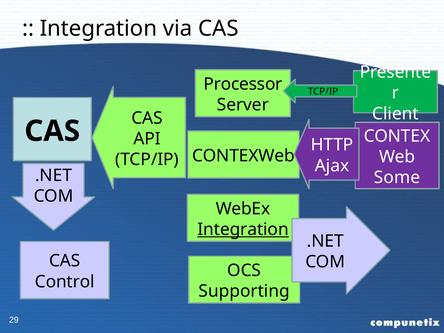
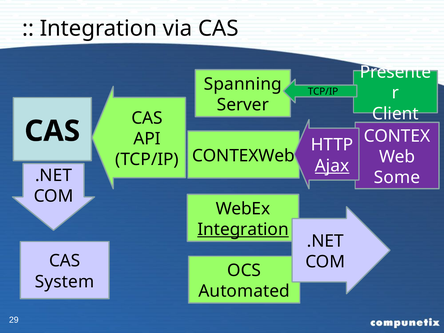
Processor: Processor -> Spanning (243, 84)
Ajax underline: none -> present (332, 166)
Control: Control -> System (65, 282)
Supporting: Supporting -> Automated (244, 291)
